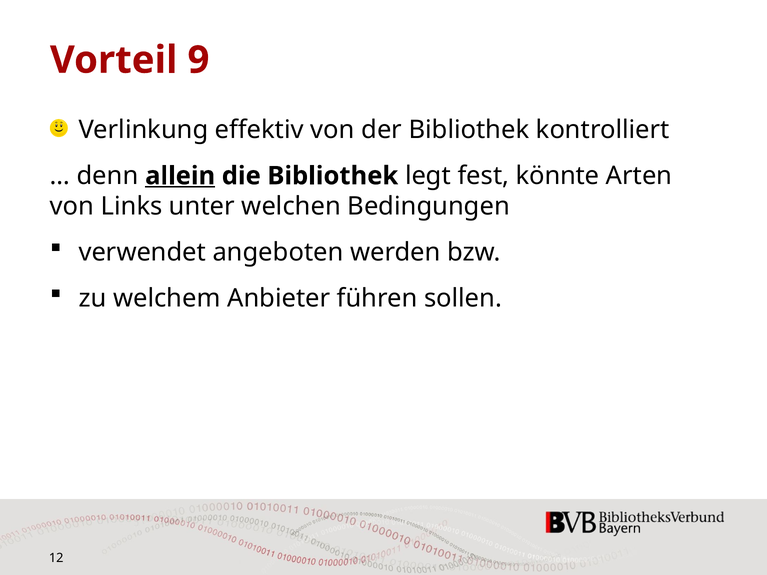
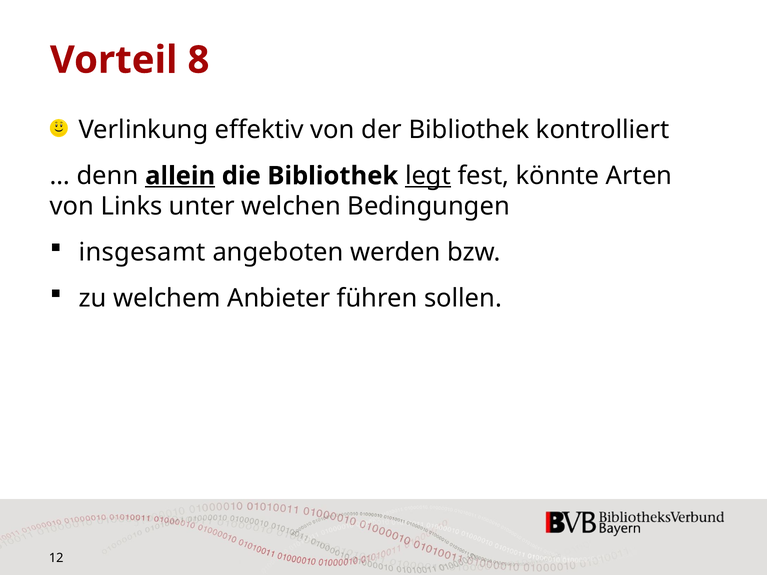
9: 9 -> 8 (198, 60)
legt underline: none -> present (428, 176)
verwendet: verwendet -> insgesamt (142, 253)
